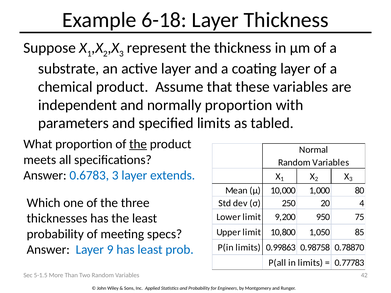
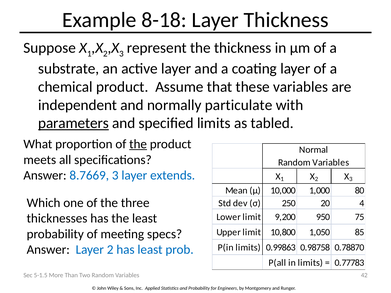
6-18: 6-18 -> 8-18 (164, 20)
normally proportion: proportion -> particulate (239, 105)
parameters underline: none -> present (73, 123)
0.6783: 0.6783 -> 8.7669 (89, 176)
Layer 9: 9 -> 2 (110, 250)
